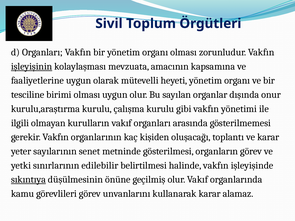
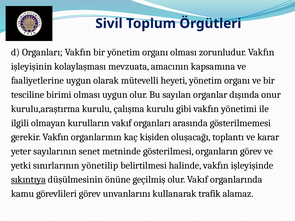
işleyişinin underline: present -> none (32, 66)
edilebilir: edilebilir -> yönetilip (100, 166)
kullanarak karar: karar -> trafik (210, 194)
